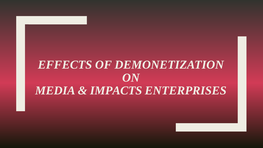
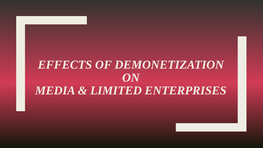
IMPACTS: IMPACTS -> LIMITED (116, 91)
